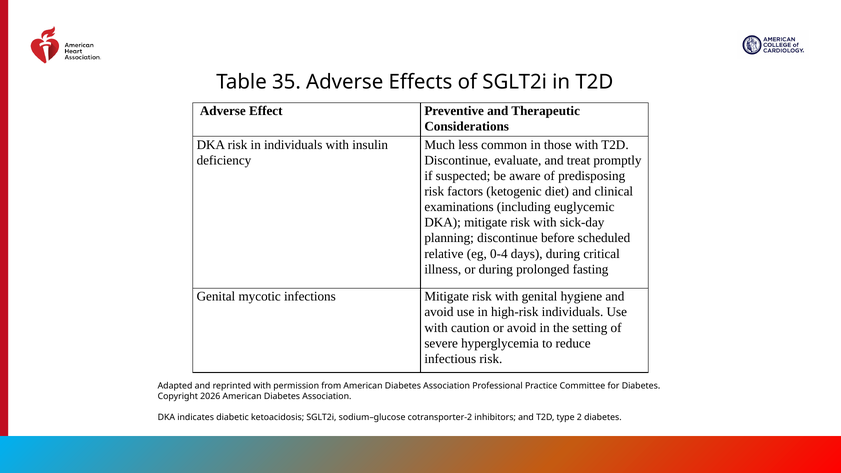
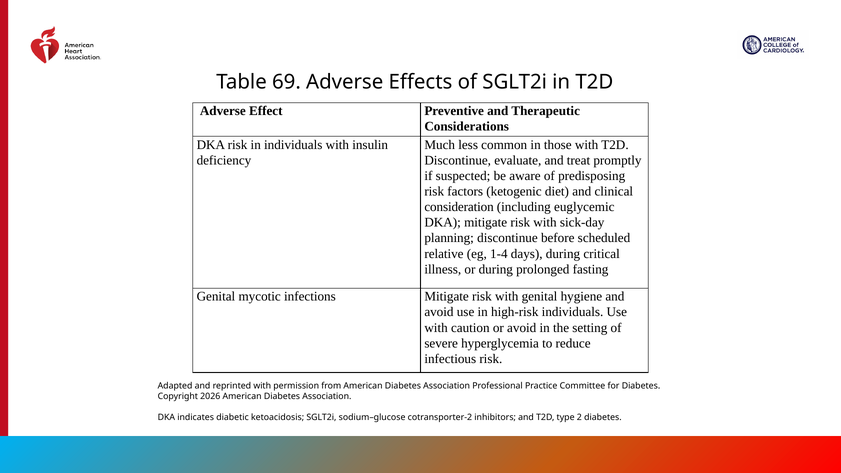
35: 35 -> 69 (286, 82)
examinations: examinations -> consideration (459, 207)
0-4: 0-4 -> 1-4 (499, 254)
